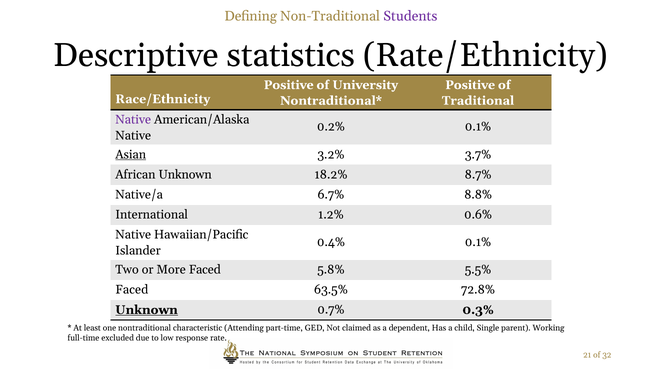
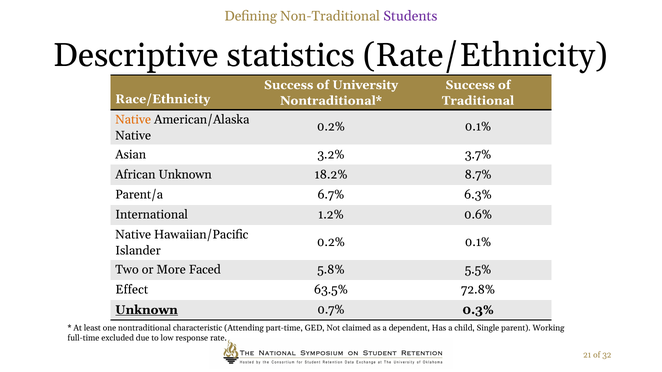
Positive: Positive -> Success (289, 85)
Positive: Positive -> Success (470, 85)
Native colour: purple -> orange (133, 120)
Asian underline: present -> none (131, 155)
Native/a: Native/a -> Parent/a (139, 195)
8.8%: 8.8% -> 6.3% (478, 195)
0.4%: 0.4% -> 0.2% (331, 242)
Faced: Faced -> Effect (132, 290)
